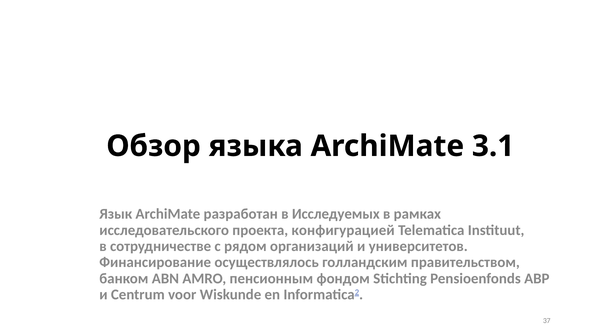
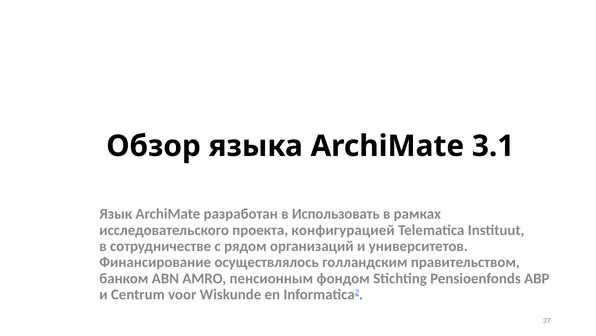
Исследуемых: Исследуемых -> Использовать (336, 213)
